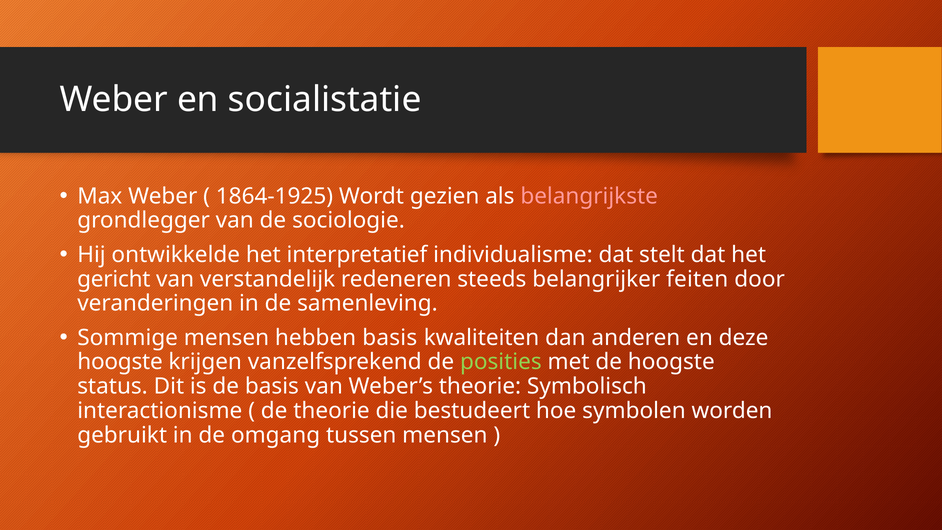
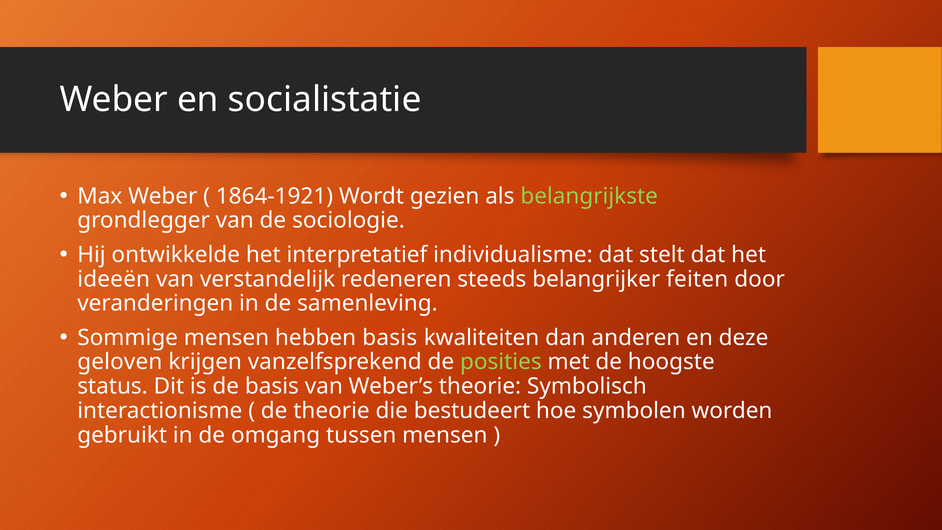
1864-1925: 1864-1925 -> 1864-1921 (274, 196)
belangrijkste colour: pink -> light green (589, 196)
gericht: gericht -> ideeën (114, 279)
hoogste: hoogste -> geloven (120, 362)
